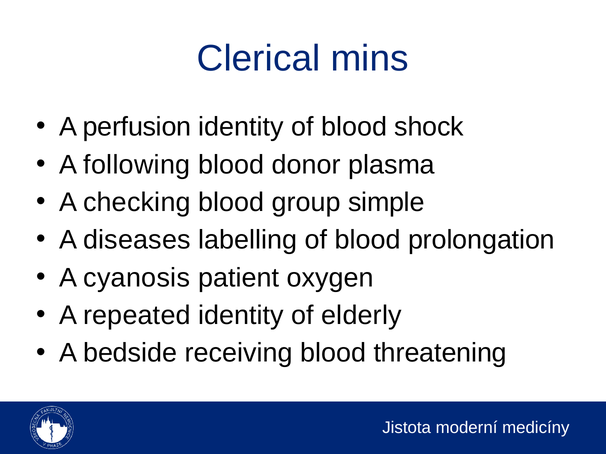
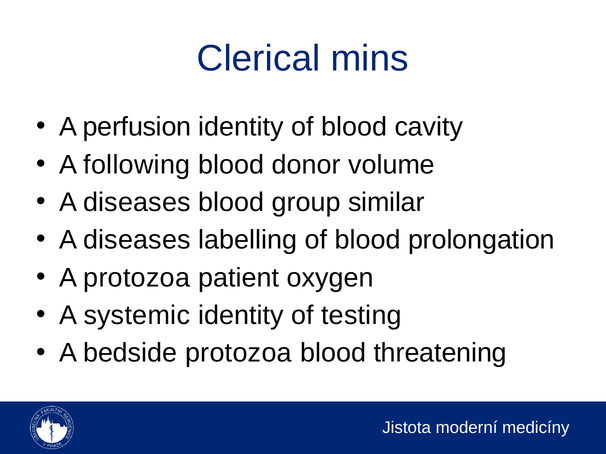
shock: shock -> cavity (429, 127)
plasma: plasma -> volume (392, 165)
checking: checking -> diseases (137, 203)
simple: simple -> similar (386, 203)
A cyanosis: cyanosis -> protozoa (137, 278)
repeated: repeated -> systemic (137, 316)
elderly: elderly -> testing (361, 316)
bedside receiving: receiving -> protozoa (239, 353)
